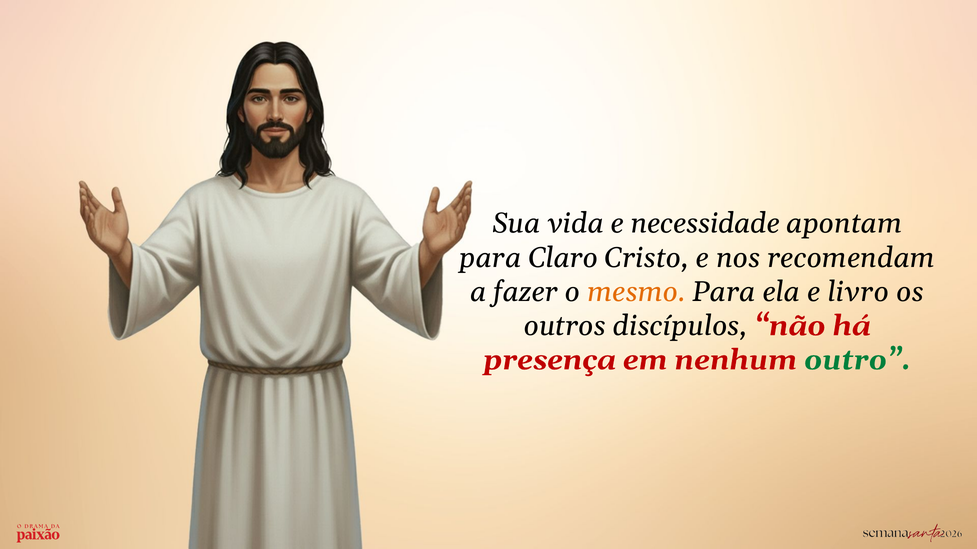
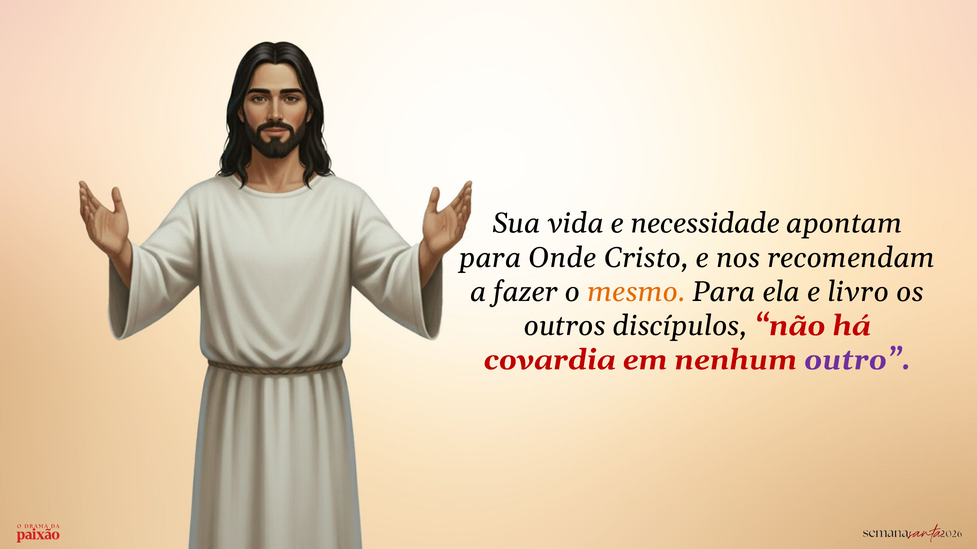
Claro: Claro -> Onde (563, 258)
presença: presença -> covardia (550, 360)
outro colour: green -> purple (857, 360)
